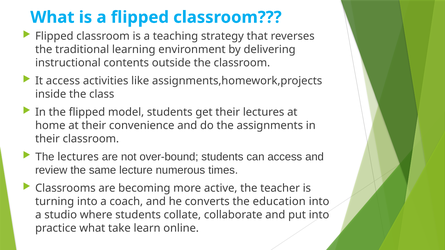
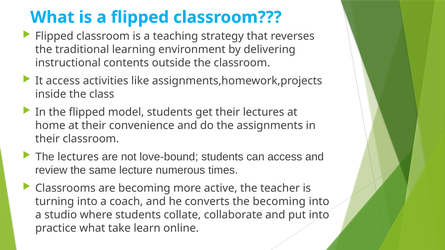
over-bound: over-bound -> love-bound (169, 157)
the education: education -> becoming (279, 202)
